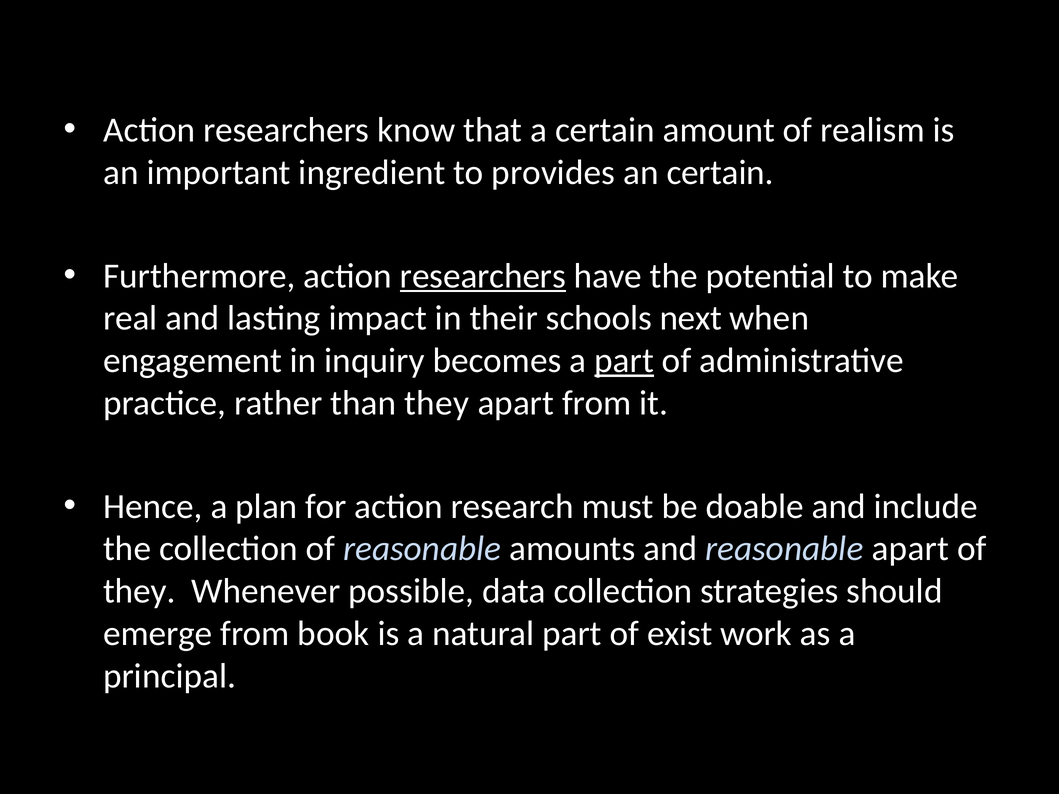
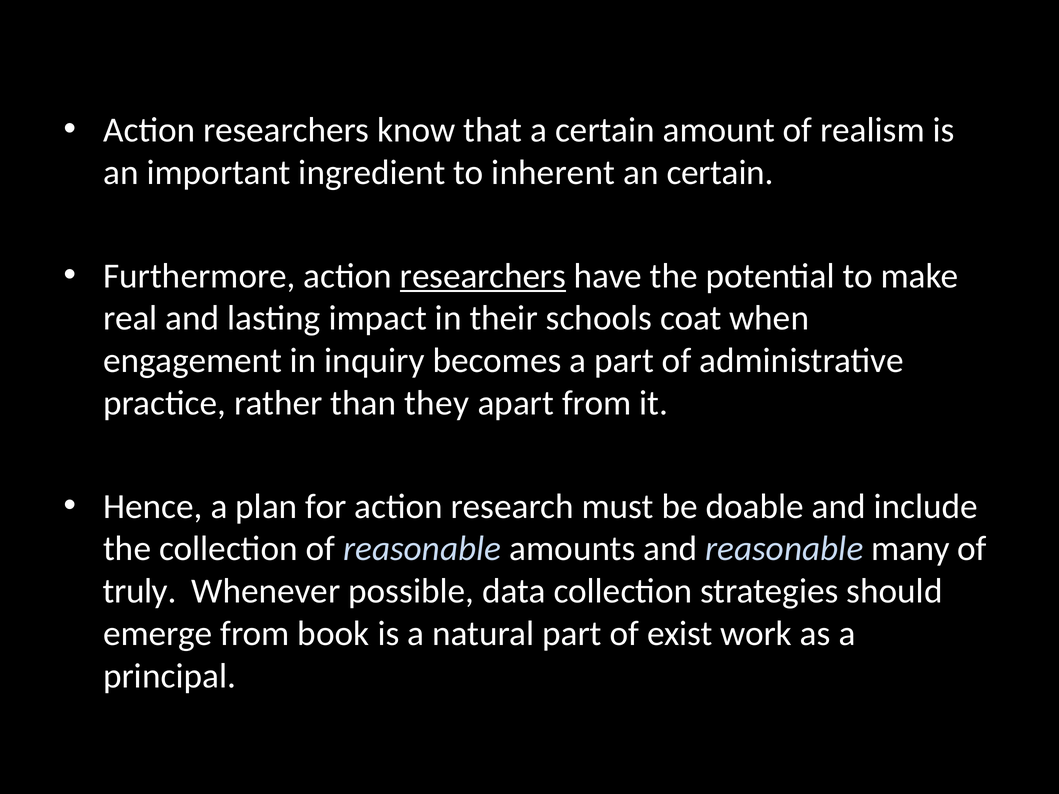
provides: provides -> inherent (553, 172)
next: next -> coat (691, 318)
part underline: present -> none (624, 361)
reasonable apart: apart -> many (911, 549)
they: they -> truly (140, 591)
